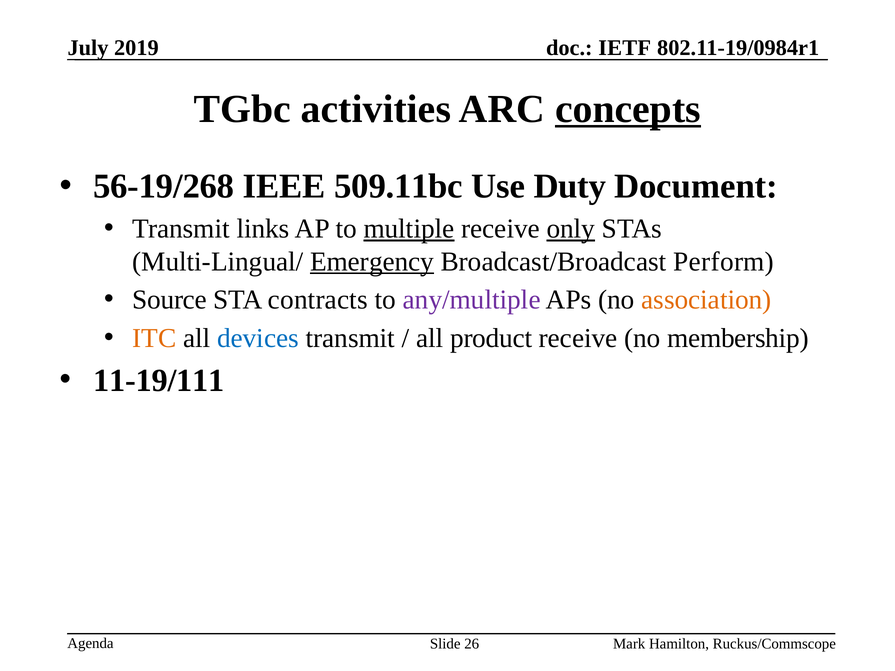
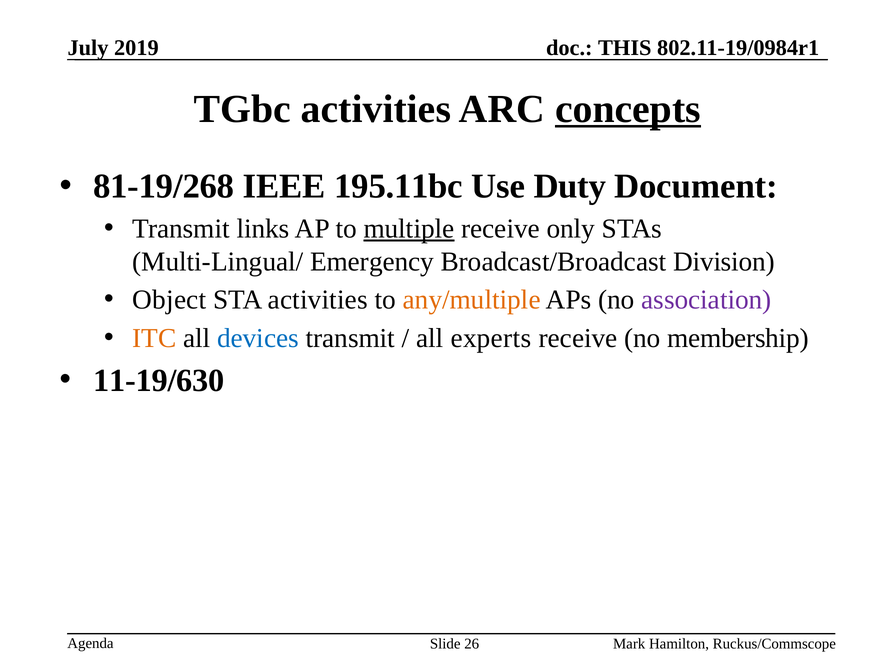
IETF: IETF -> THIS (625, 48)
56-19/268: 56-19/268 -> 81-19/268 (164, 187)
509.11bc: 509.11bc -> 195.11bc (399, 187)
only underline: present -> none (571, 229)
Emergency underline: present -> none (372, 262)
Perform: Perform -> Division (724, 262)
Source: Source -> Object (169, 300)
STA contracts: contracts -> activities (318, 300)
any/multiple colour: purple -> orange (472, 300)
association colour: orange -> purple (706, 300)
product: product -> experts (491, 338)
11-19/111: 11-19/111 -> 11-19/630 (159, 381)
